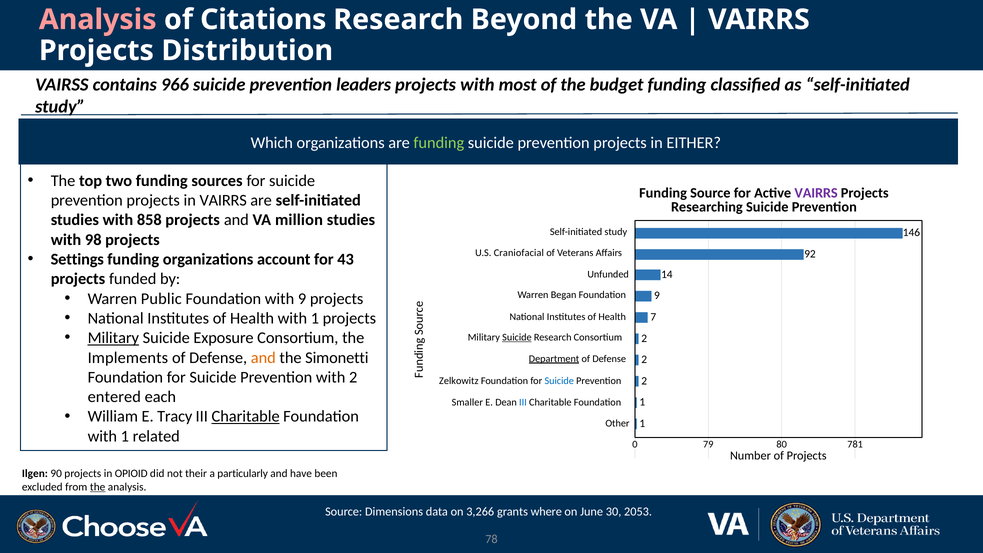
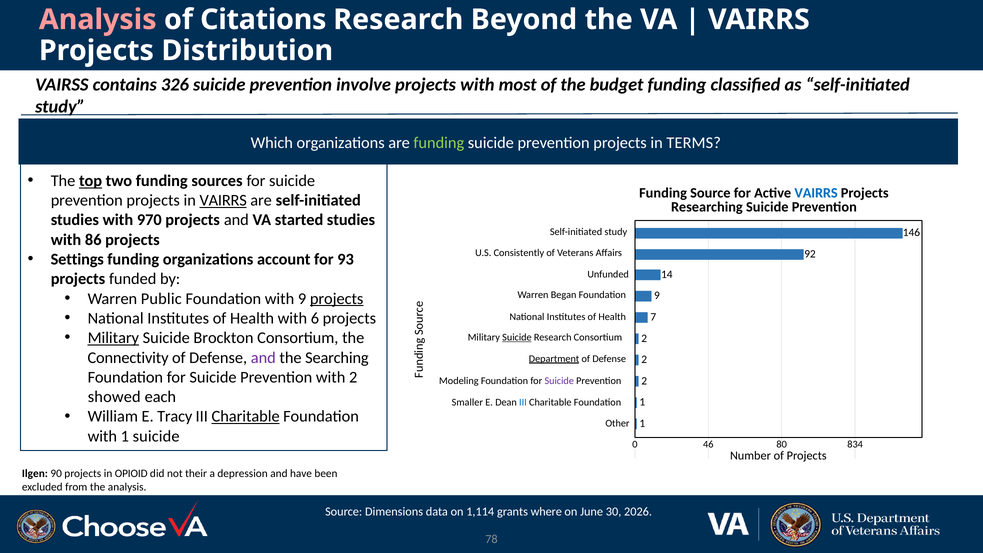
966: 966 -> 326 (175, 85)
leaders: leaders -> involve (364, 85)
EITHER: EITHER -> TERMS (694, 143)
top underline: none -> present (91, 181)
VAIRRS colour: purple -> blue (816, 193)
VAIRRS underline: none -> present (223, 200)
858: 858 -> 970 (149, 220)
million: million -> started (299, 220)
98: 98 -> 86 (93, 240)
Craniofacial: Craniofacial -> Consistently (519, 253)
43: 43 -> 93 (346, 259)
projects underline: none -> present (337, 299)
Health with 1: 1 -> 6 (315, 318)
Exposure: Exposure -> Brockton (223, 338)
Implements: Implements -> Connectivity (128, 358)
and colour: orange -> purple (263, 358)
Simonetti: Simonetti -> Searching (337, 358)
Zelkowitz: Zelkowitz -> Modeling (459, 381)
Suicide colour: blue -> purple (559, 381)
entered: entered -> showed (114, 397)
1 related: related -> suicide (156, 436)
79: 79 -> 46 (708, 444)
781: 781 -> 834 (855, 444)
particularly: particularly -> depression (243, 473)
the underline: present -> none (98, 487)
3,266: 3,266 -> 1,114 (480, 512)
2053: 2053 -> 2026 (638, 512)
